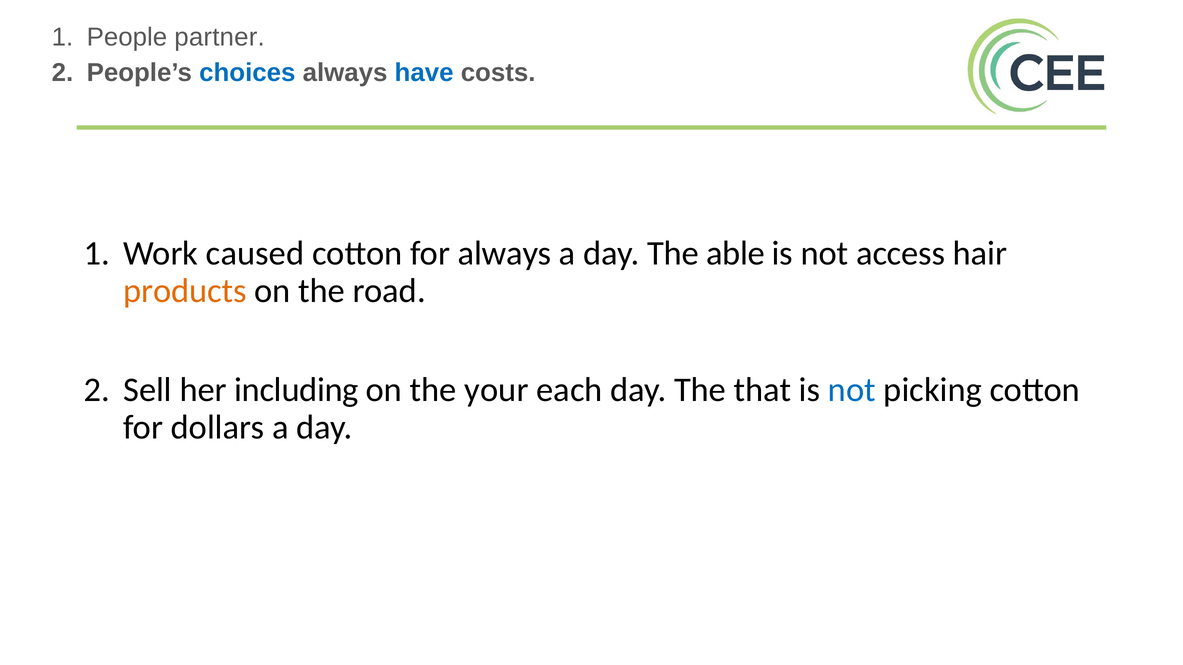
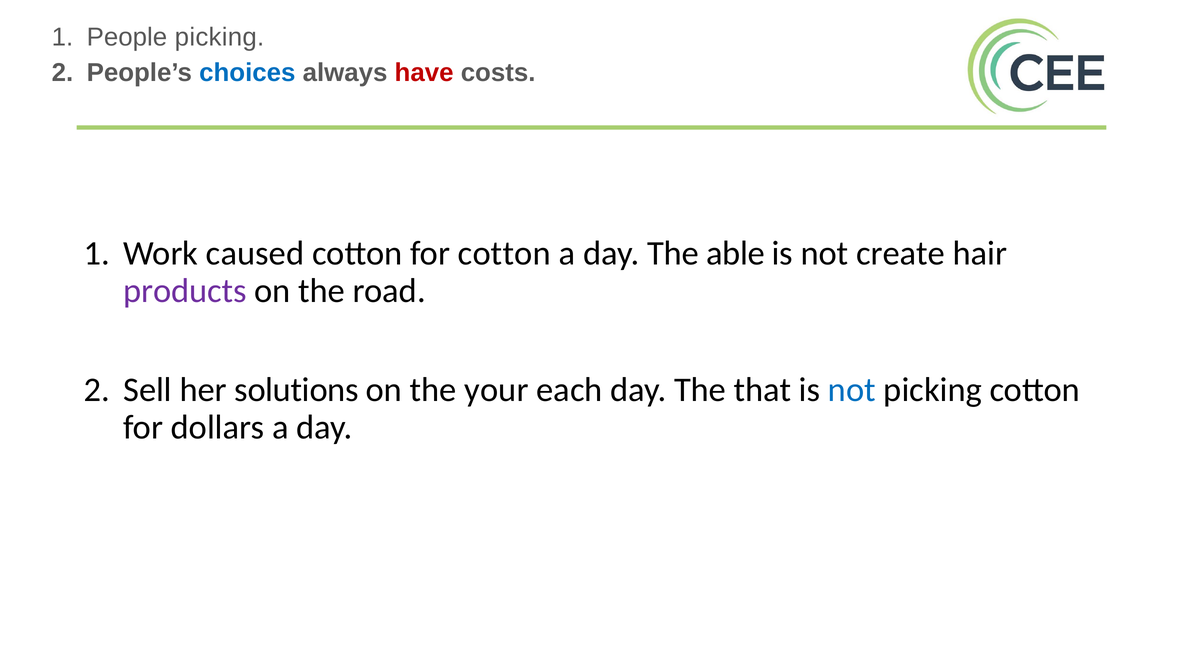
People partner: partner -> picking (219, 37)
have colour: blue -> red (424, 73)
for always: always -> cotton (504, 254)
access: access -> create (901, 254)
products colour: orange -> purple (185, 291)
including: including -> solutions (297, 390)
